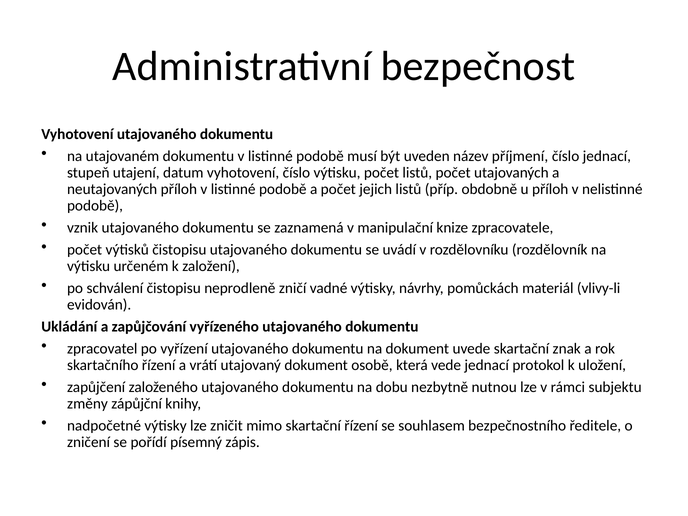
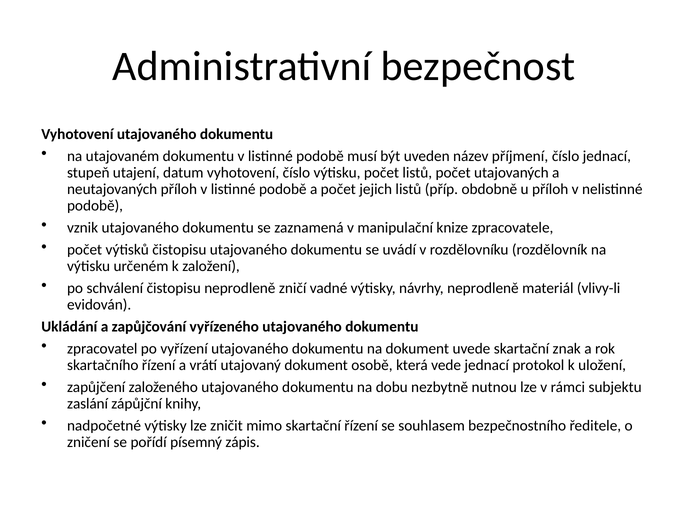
návrhy pomůckách: pomůckách -> neprodleně (483, 288)
změny: změny -> zaslání (88, 404)
